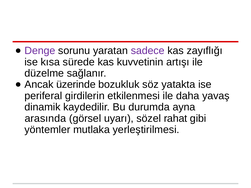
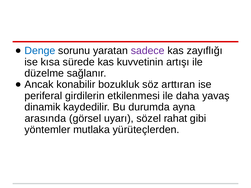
Denge colour: purple -> blue (40, 51)
üzerinde: üzerinde -> konabilir (76, 85)
yatakta: yatakta -> arttıran (178, 85)
yerleştirilmesi: yerleştirilmesi -> yürüteçlerden (146, 130)
